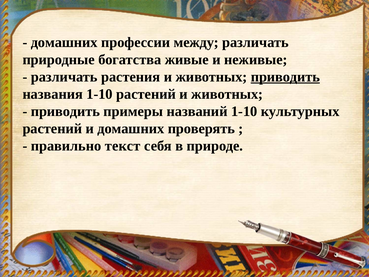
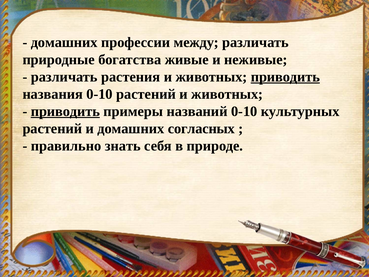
названия 1-10: 1-10 -> 0-10 (100, 94)
приводить underline: none -> present (65, 111)
названий 1-10: 1-10 -> 0-10 (244, 111)
проверять: проверять -> согласных (201, 128)
текст: текст -> знать (123, 146)
